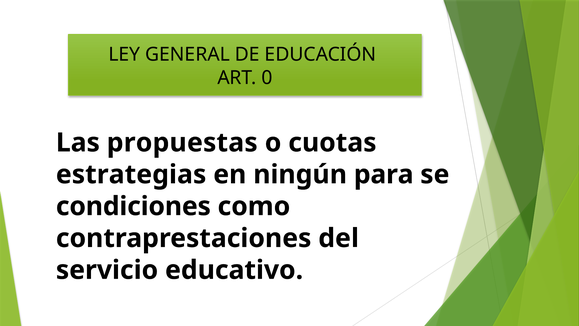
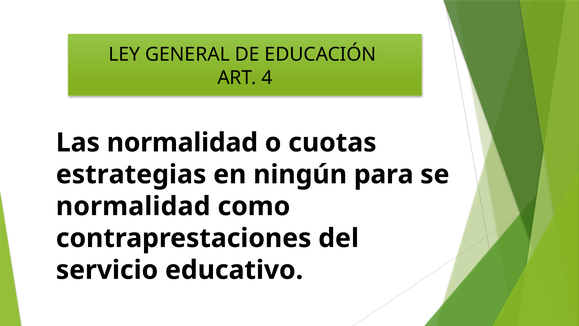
0: 0 -> 4 (267, 78)
Las propuestas: propuestas -> normalidad (182, 143)
condiciones: condiciones -> normalidad (133, 206)
